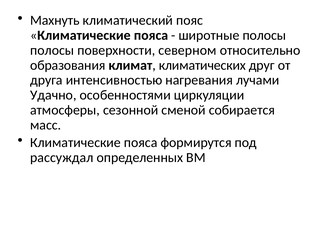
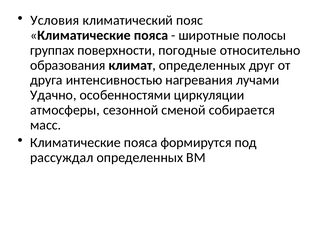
Махнуть: Махнуть -> Условия (55, 20)
полосы: полосы -> группах (52, 50)
северном: северном -> погодные (187, 50)
климат климатических: климатических -> определенных (202, 65)
